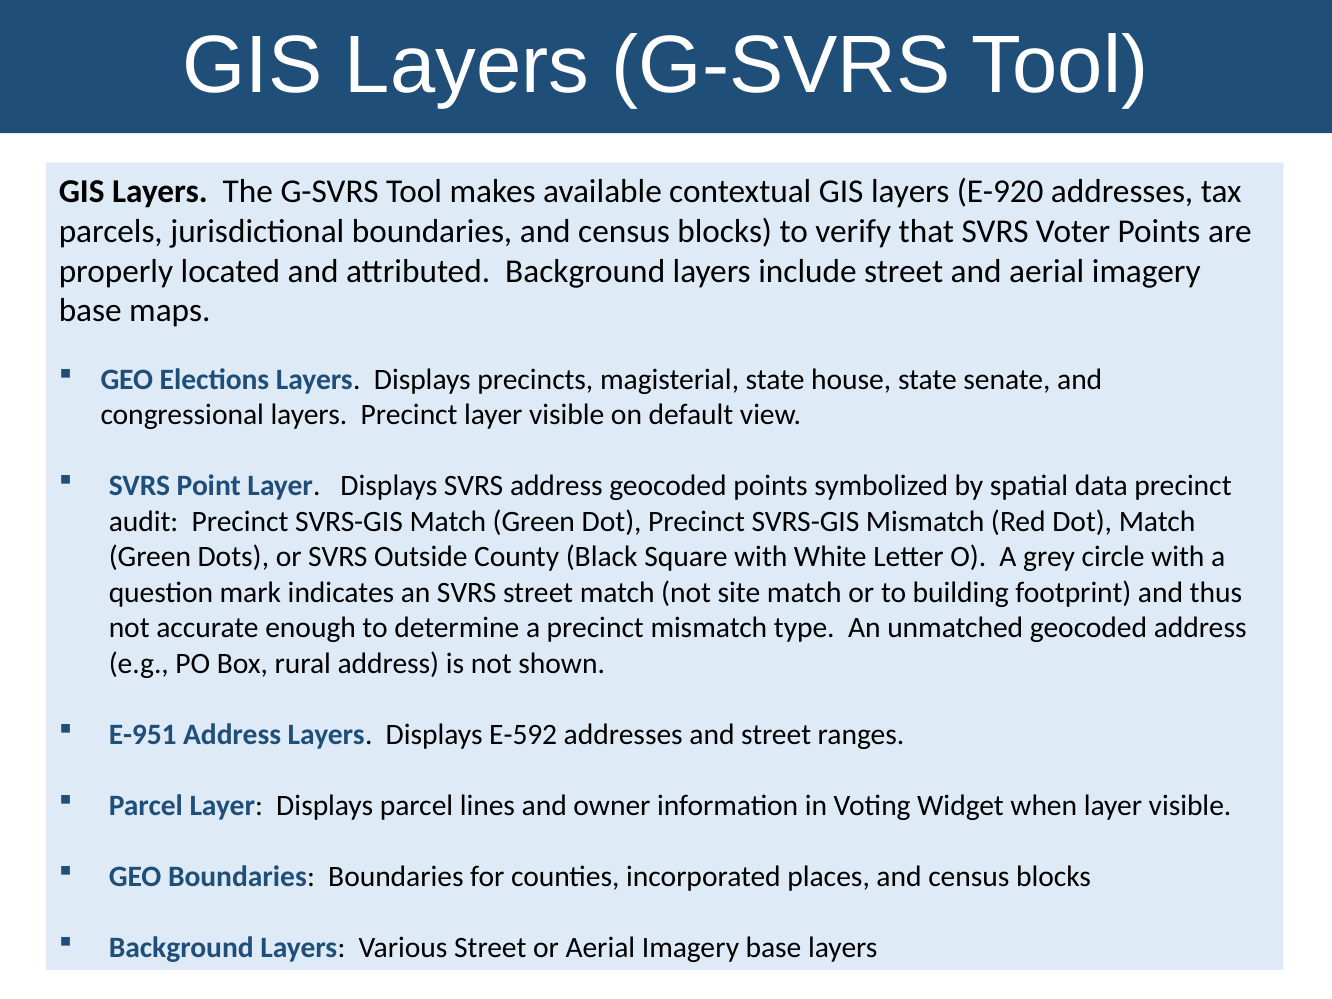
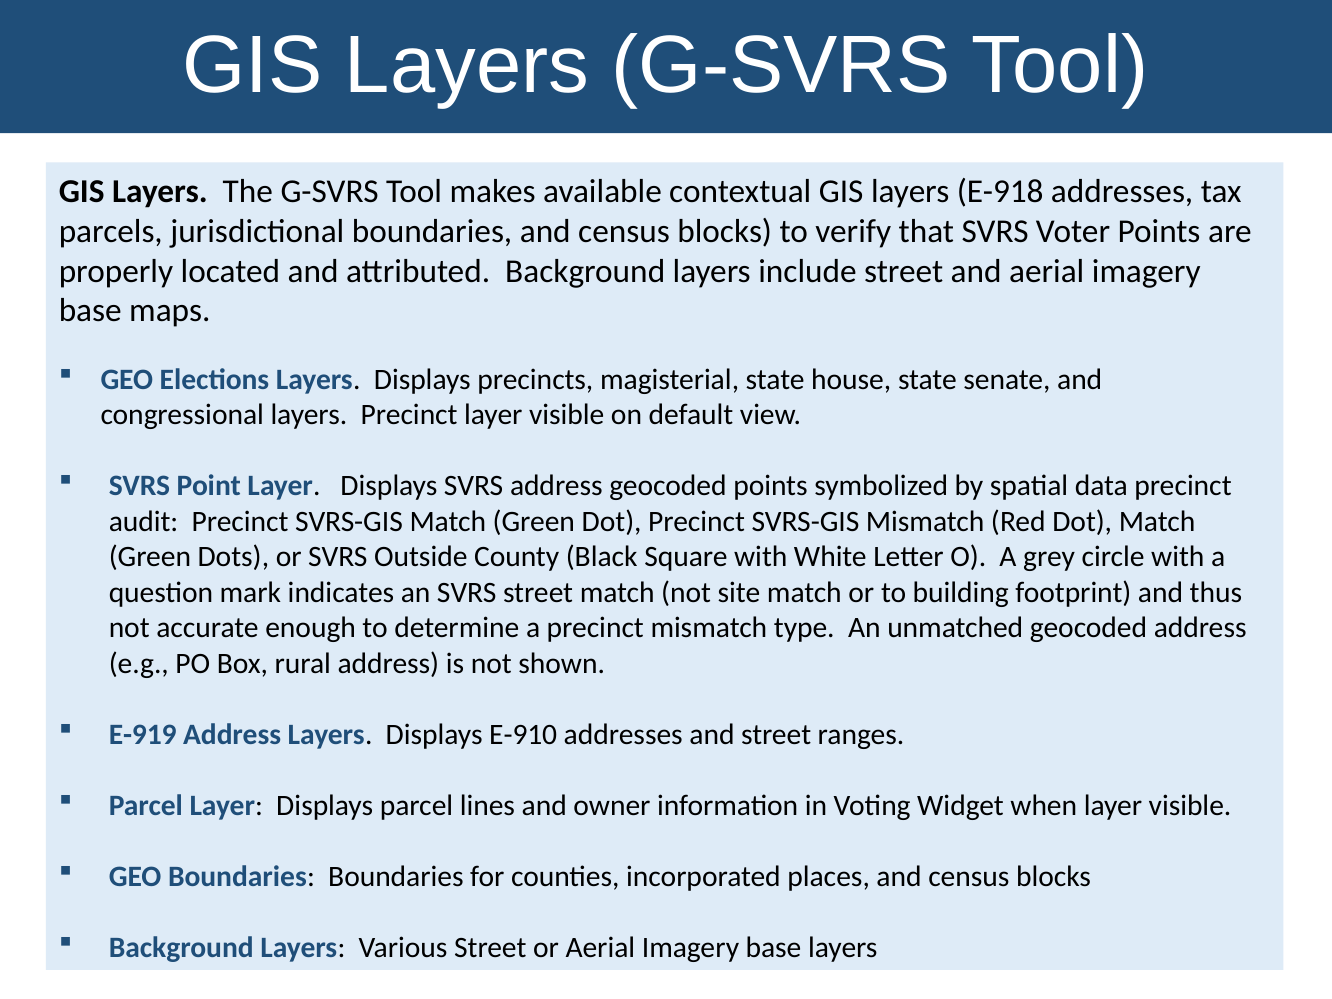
E-920: E-920 -> E-918 (1000, 191)
E-951: E-951 -> E-919 (143, 735)
E-592: E-592 -> E-910 (523, 735)
